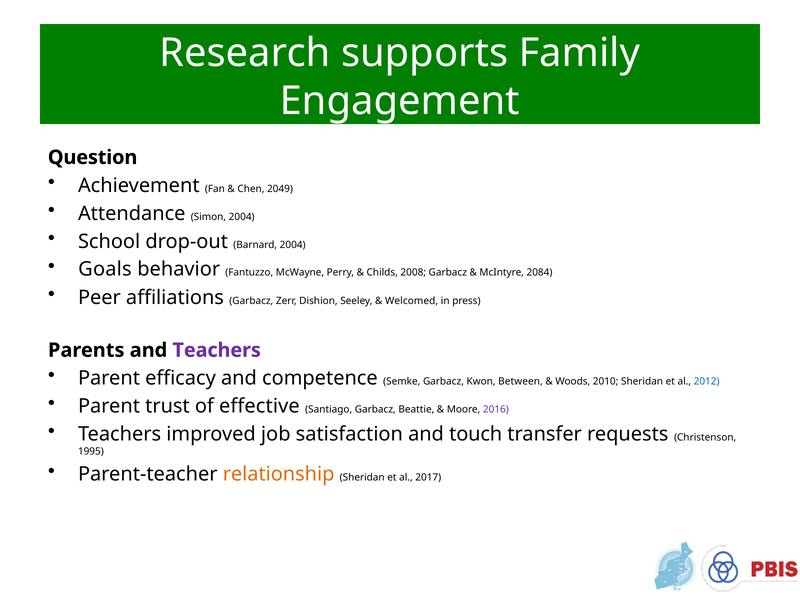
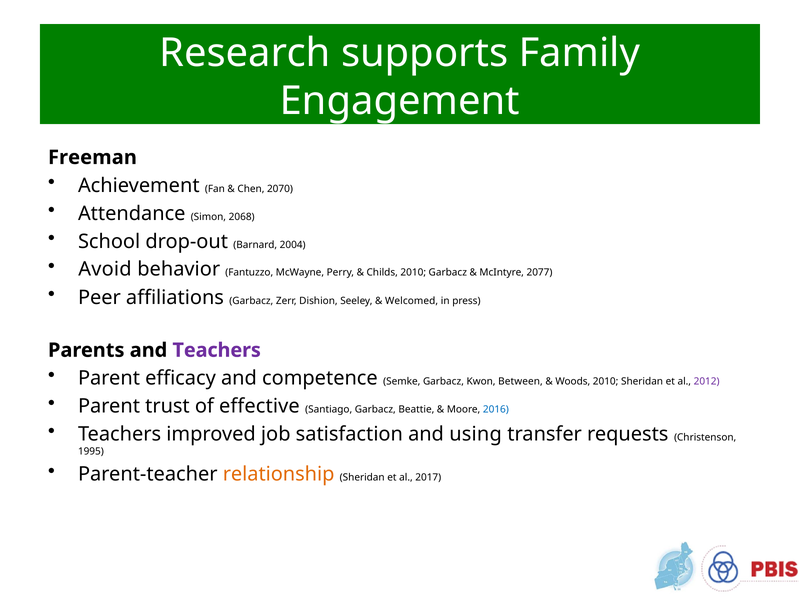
Question: Question -> Freeman (92, 157)
2049: 2049 -> 2070 (280, 189)
Simon 2004: 2004 -> 2068 (242, 217)
Goals: Goals -> Avoid (105, 269)
Childs 2008: 2008 -> 2010 (413, 273)
2084: 2084 -> 2077 (539, 273)
2012 colour: blue -> purple (707, 382)
2016 colour: purple -> blue (496, 410)
touch: touch -> using (476, 434)
